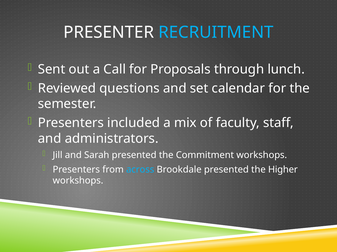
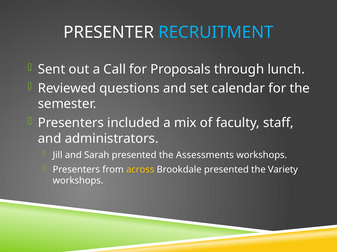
Commitment: Commitment -> Assessments (205, 155)
across colour: light blue -> yellow (140, 170)
Higher: Higher -> Variety (283, 170)
